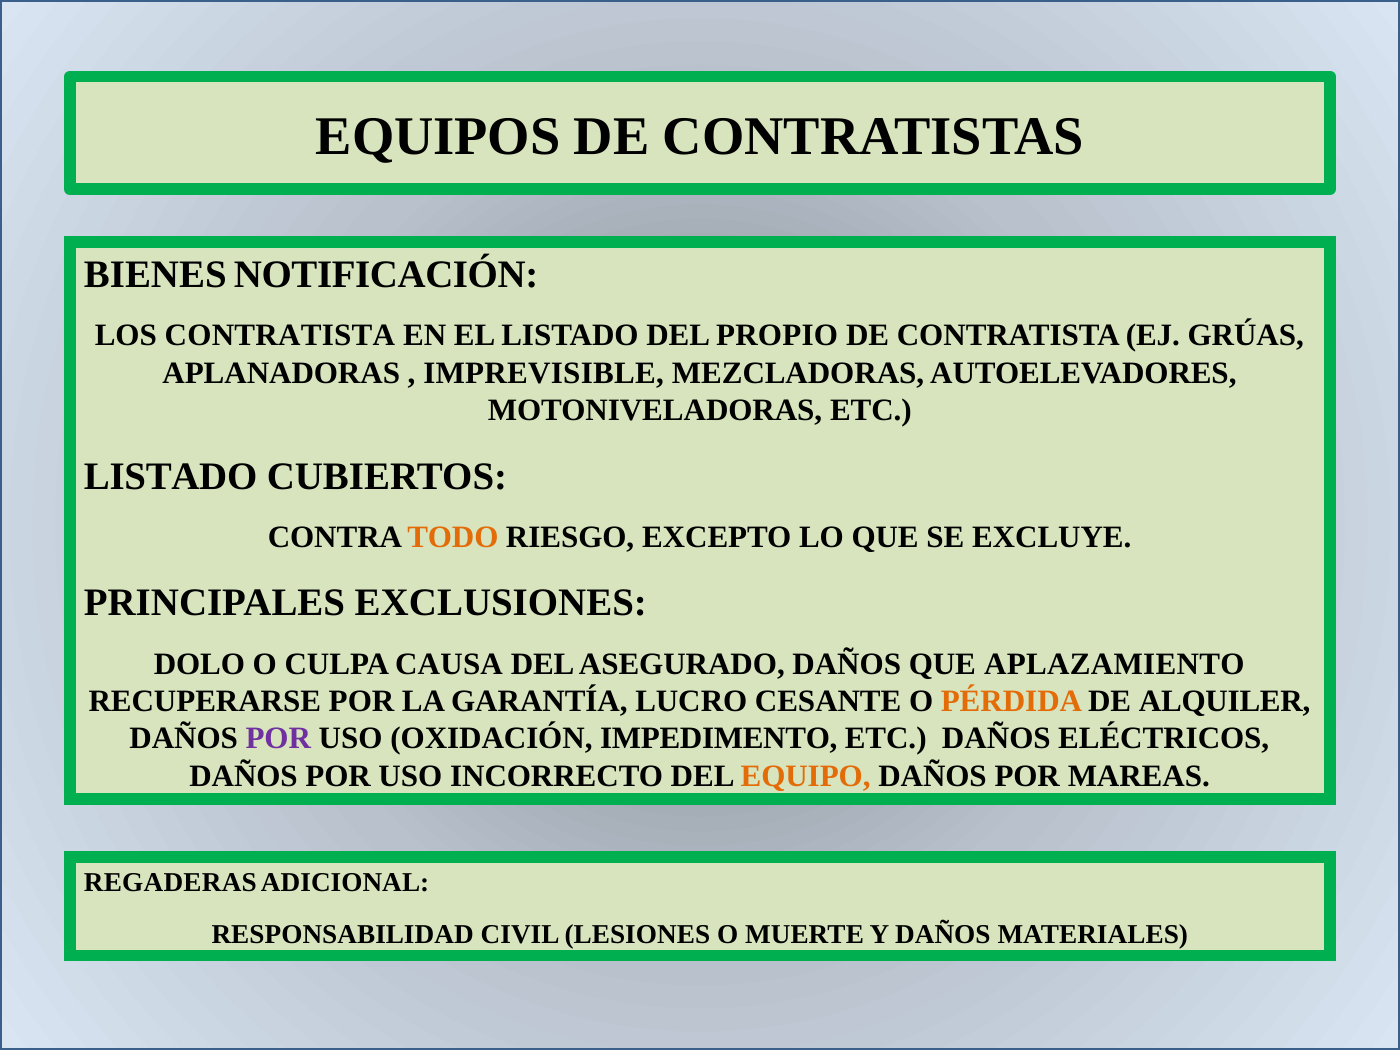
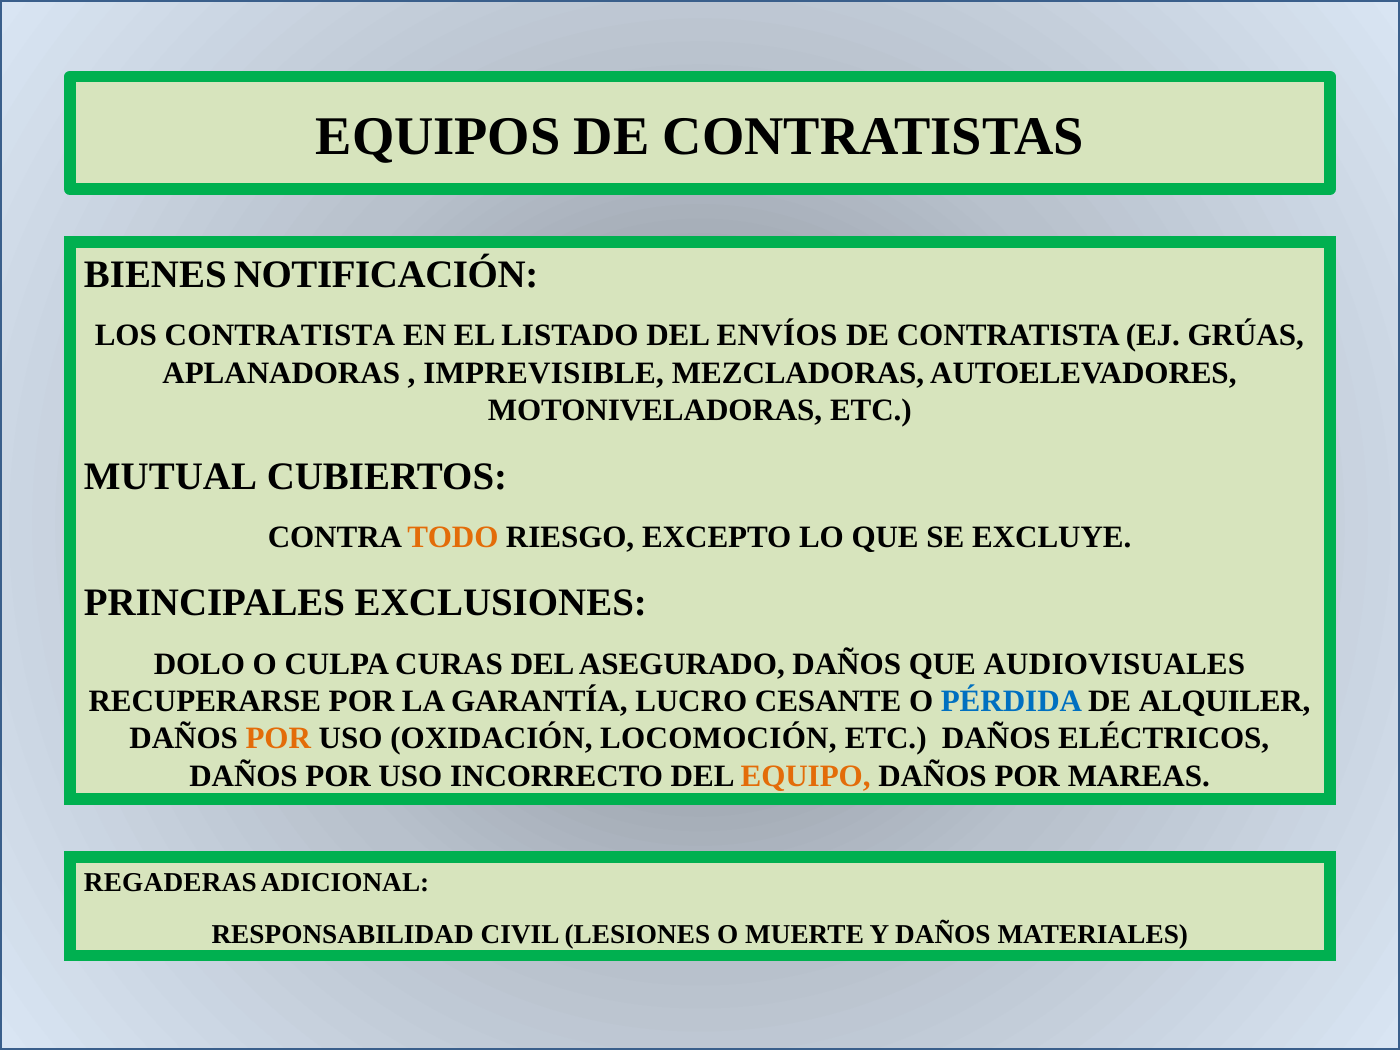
PROPIO: PROPIO -> ENVÍOS (777, 336)
LISTADO: LISTADO -> MUTUAL (170, 476)
CAUSA: CAUSA -> CURAS (449, 664)
APLAZAMIENTO: APLAZAMIENTO -> AUDIOVISUALES (1114, 664)
PÉRDIDA colour: orange -> blue (1011, 701)
POR colour: purple -> orange (278, 739)
IMPEDIMENTO: IMPEDIMENTO -> LOCOMOCIÓN (718, 739)
